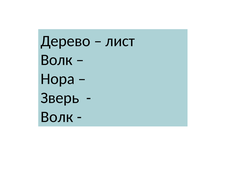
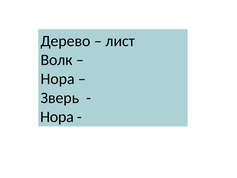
Волк: Волк -> Нора (57, 117)
